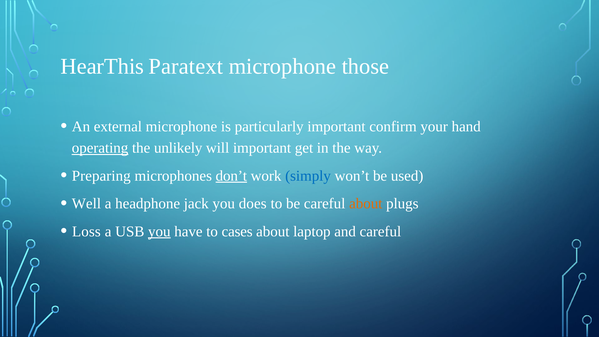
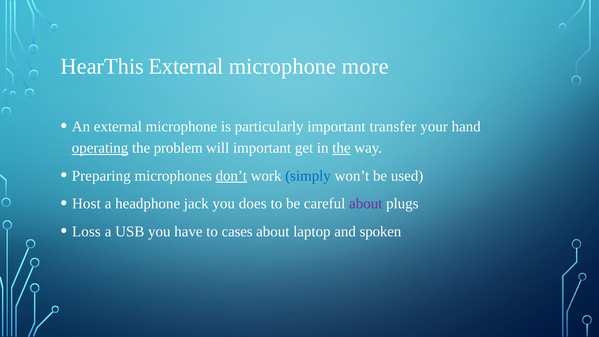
HearThis Paratext: Paratext -> External (186, 67)
those: those -> more (365, 67)
confirm: confirm -> transfer (393, 126)
unlikely: unlikely -> problem (178, 148)
the underline: none -> present (341, 148)
Well: Well -> Host (86, 204)
about colour: orange -> purple (366, 204)
you underline: present -> none (159, 231)
and careful: careful -> spoken (380, 231)
